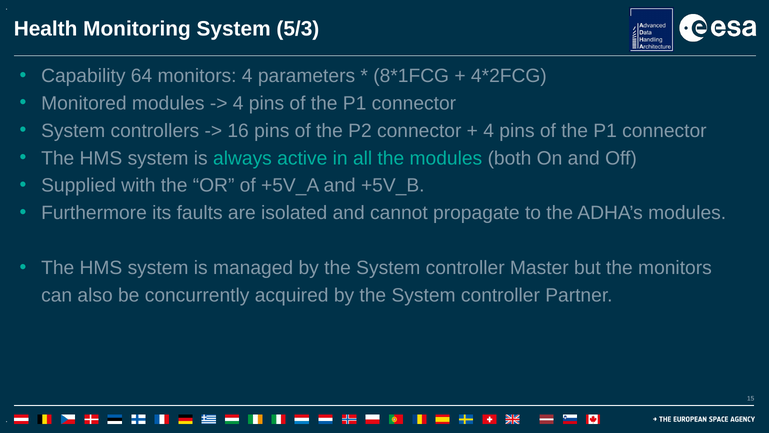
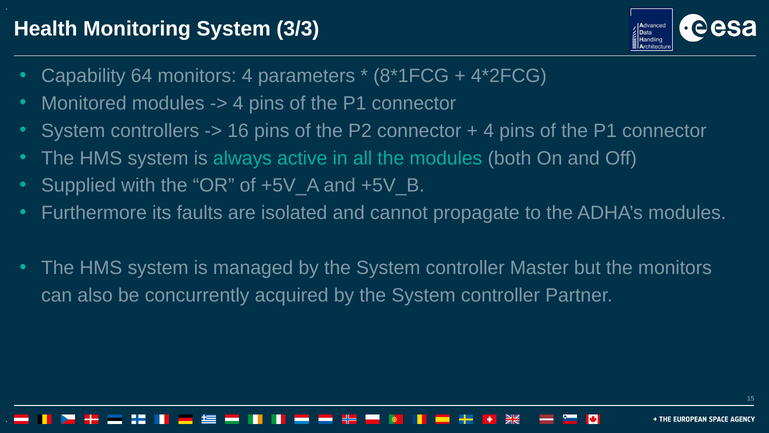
5/3: 5/3 -> 3/3 (298, 29)
